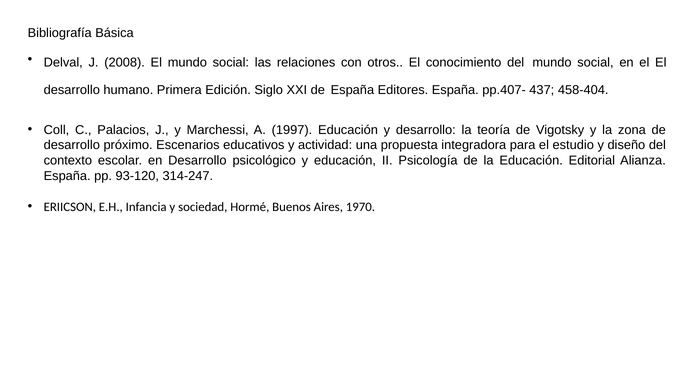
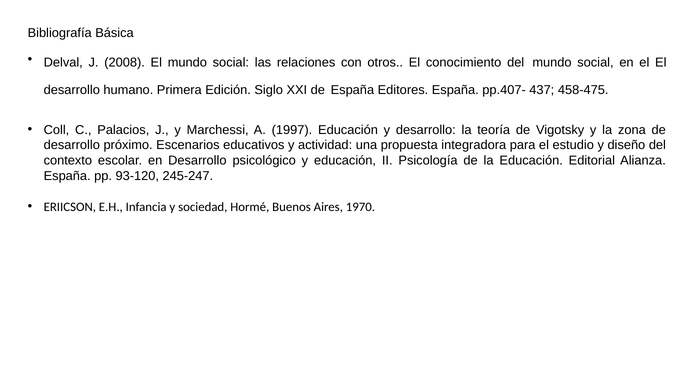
458-404: 458-404 -> 458-475 (583, 90)
314-247: 314-247 -> 245-247 (188, 176)
